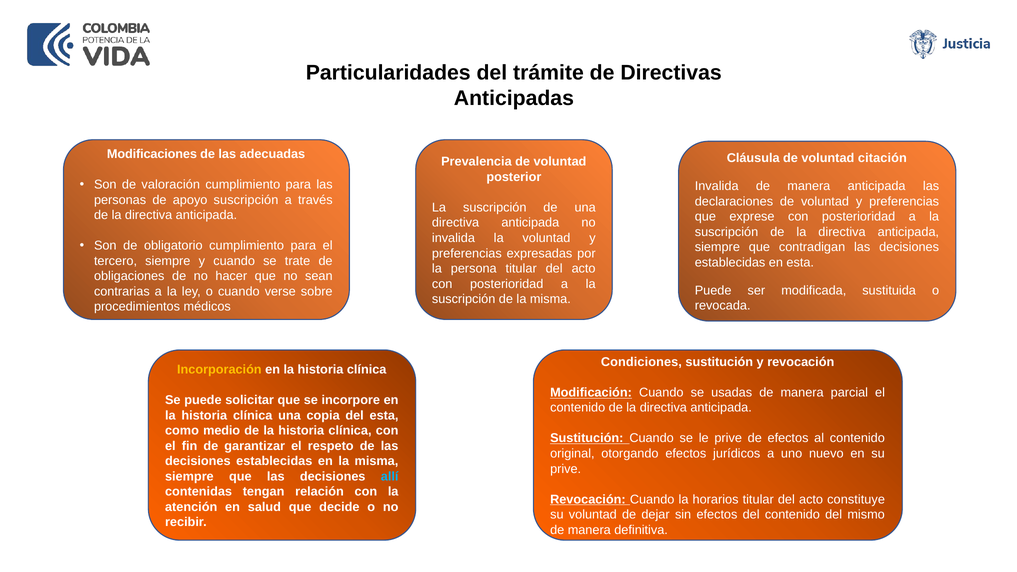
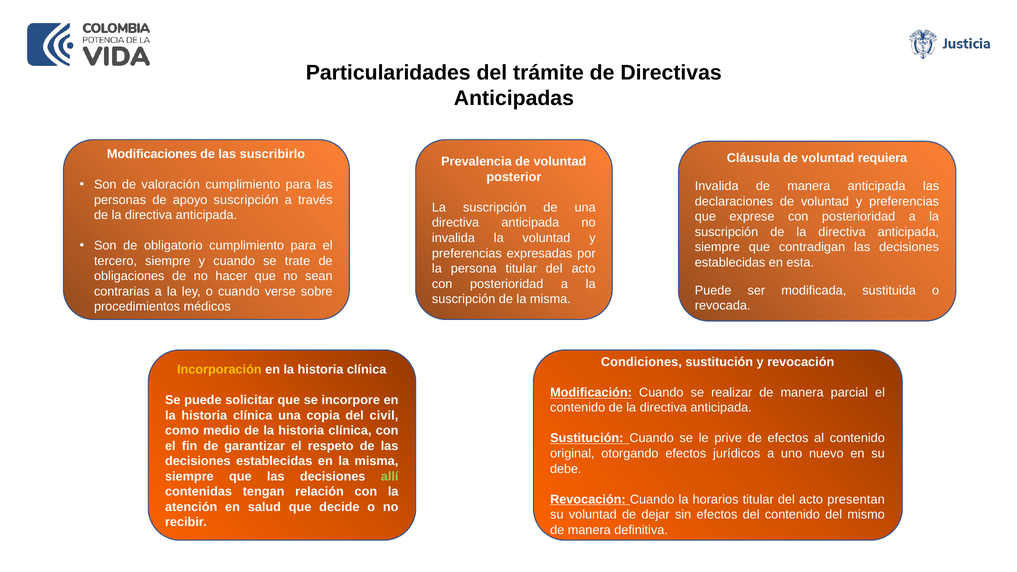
adecuadas: adecuadas -> suscribirlo (272, 154)
citación: citación -> requiera (883, 158)
usadas: usadas -> realizar (732, 393)
del esta: esta -> civil (384, 415)
prive: prive -> debe (566, 469)
allí colour: light blue -> light green (390, 476)
constituye: constituye -> presentan (856, 499)
